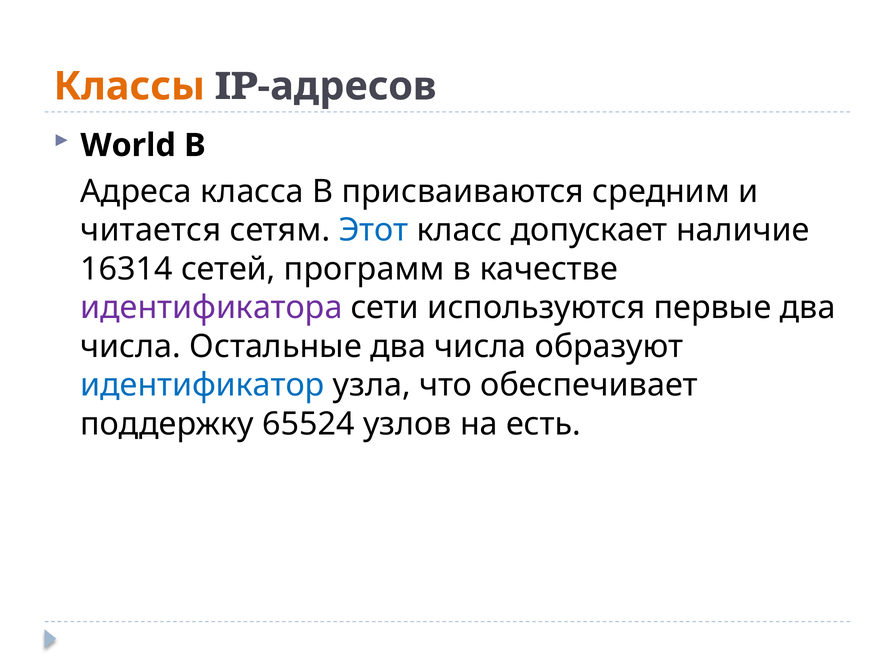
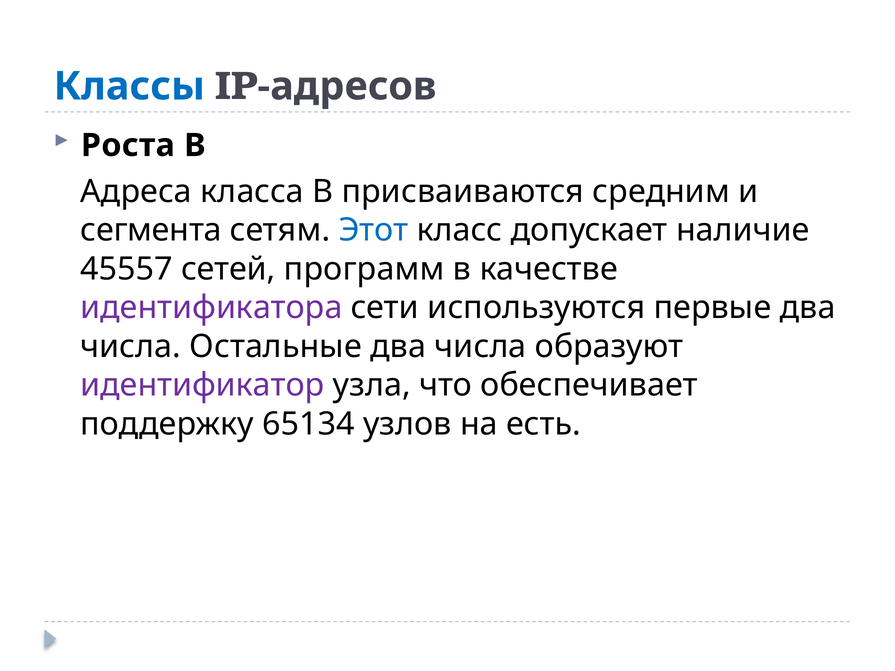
Классы colour: orange -> blue (129, 86)
World: World -> Роста (128, 145)
читается: читается -> сегмента (151, 230)
16314: 16314 -> 45557 (127, 269)
идентификатор colour: blue -> purple (202, 385)
65524: 65524 -> 65134 (308, 424)
